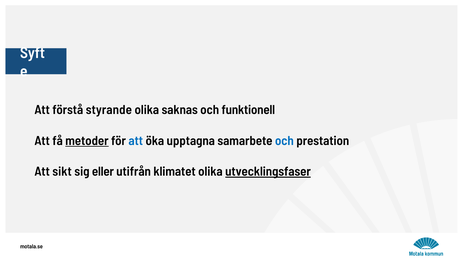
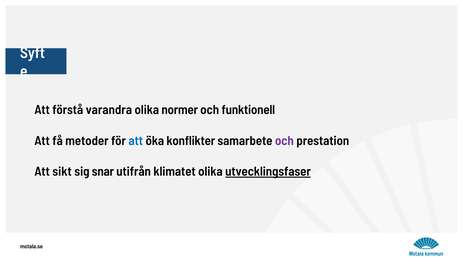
styrande: styrande -> varandra (109, 110)
saknas: saknas -> normer (180, 110)
metoder underline: present -> none (87, 141)
upptagna: upptagna -> konflikter (191, 141)
och colour: blue -> purple (284, 141)
eller: eller -> snar (103, 172)
